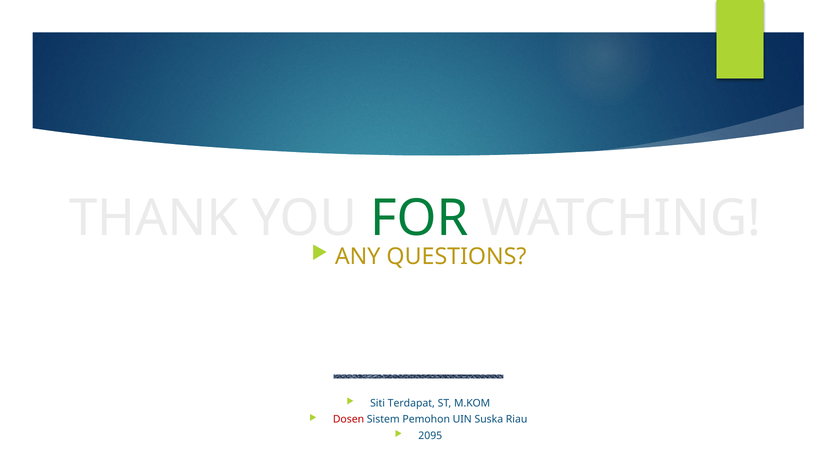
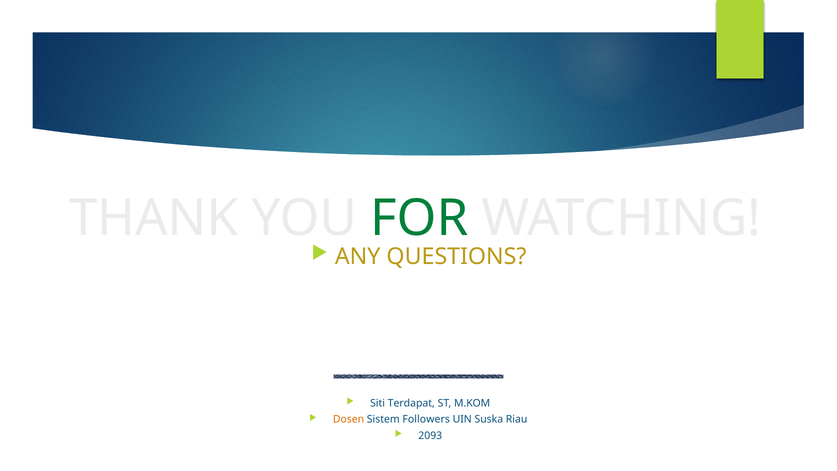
Dosen colour: red -> orange (349, 419)
Pemohon: Pemohon -> Followers (426, 419)
2095: 2095 -> 2093 (430, 436)
